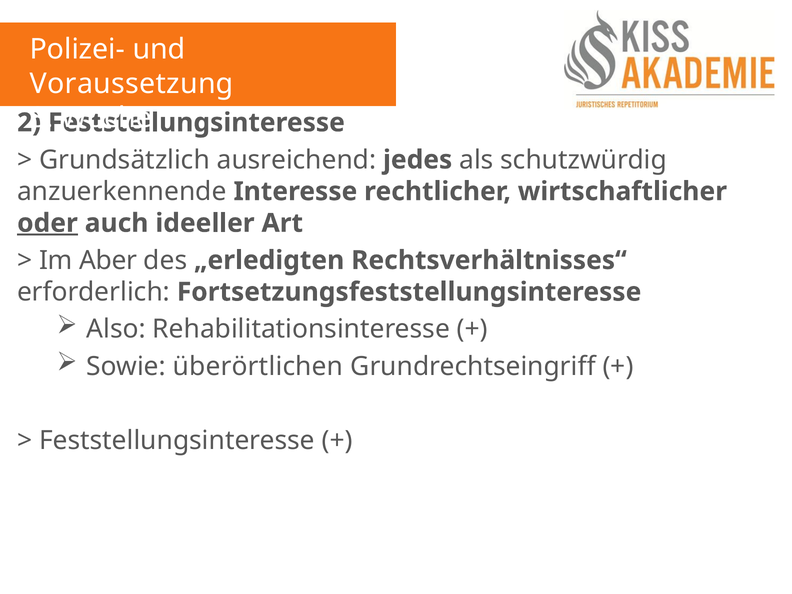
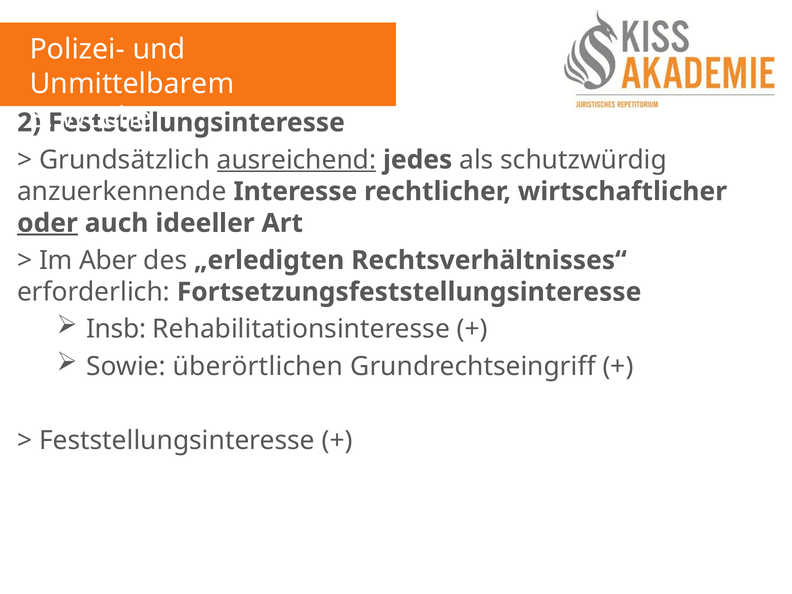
Voraussetzung: Voraussetzung -> Unmittelbarem (132, 84)
ausreichend underline: none -> present (296, 160)
Also: Also -> Insb (116, 329)
